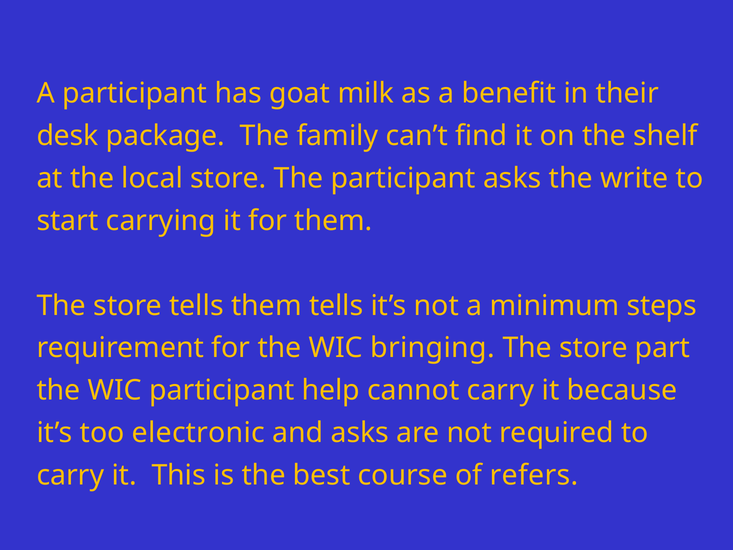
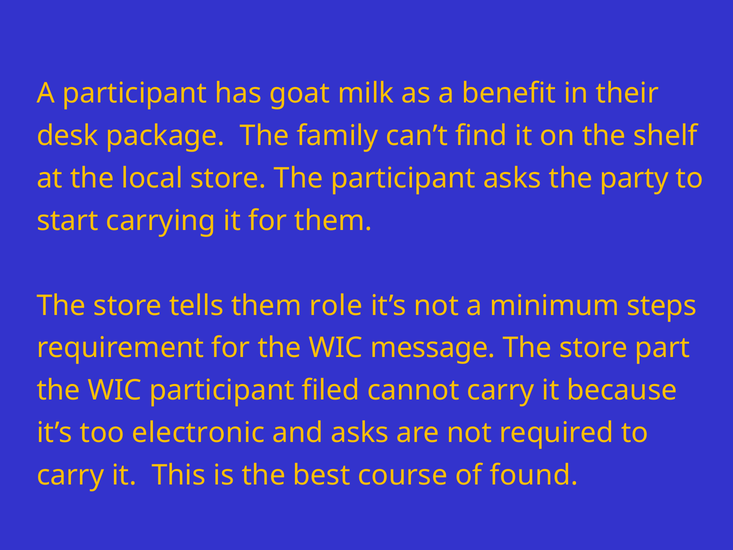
write: write -> party (634, 178)
them tells: tells -> role (336, 305)
bringing: bringing -> message (433, 348)
help: help -> filed (331, 390)
refers: refers -> found (534, 475)
